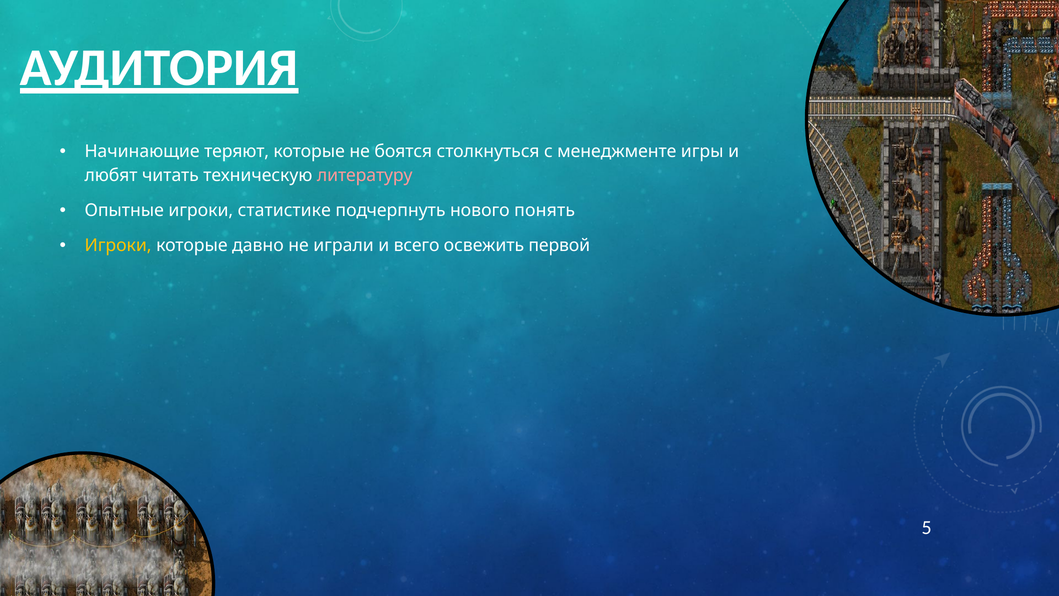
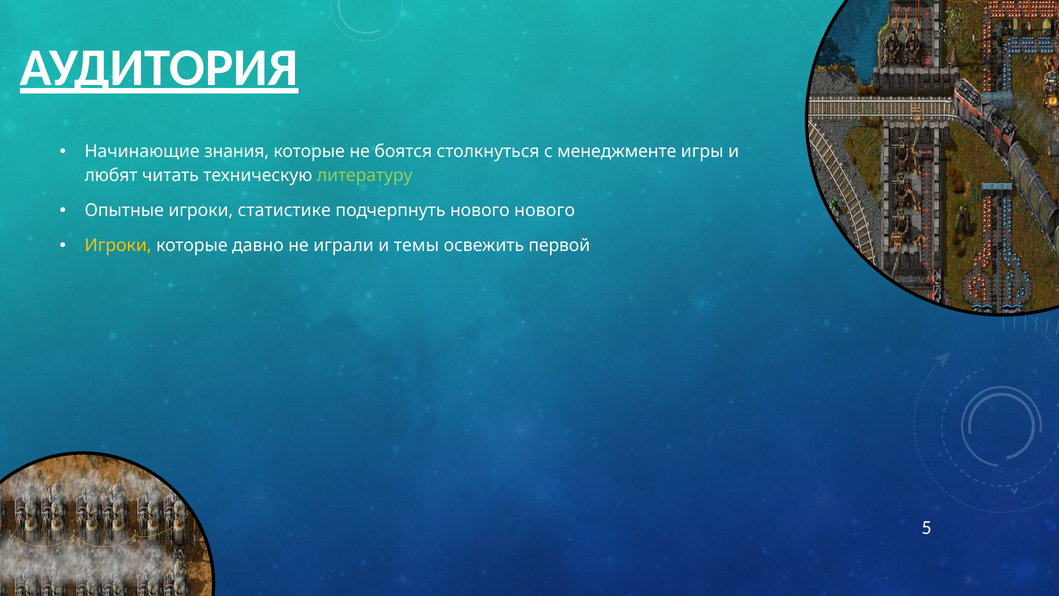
теряют: теряют -> знания (237, 151)
литературу colour: pink -> light green (365, 175)
нового понять: понять -> нового (545, 210)
всего: всего -> темы (416, 245)
